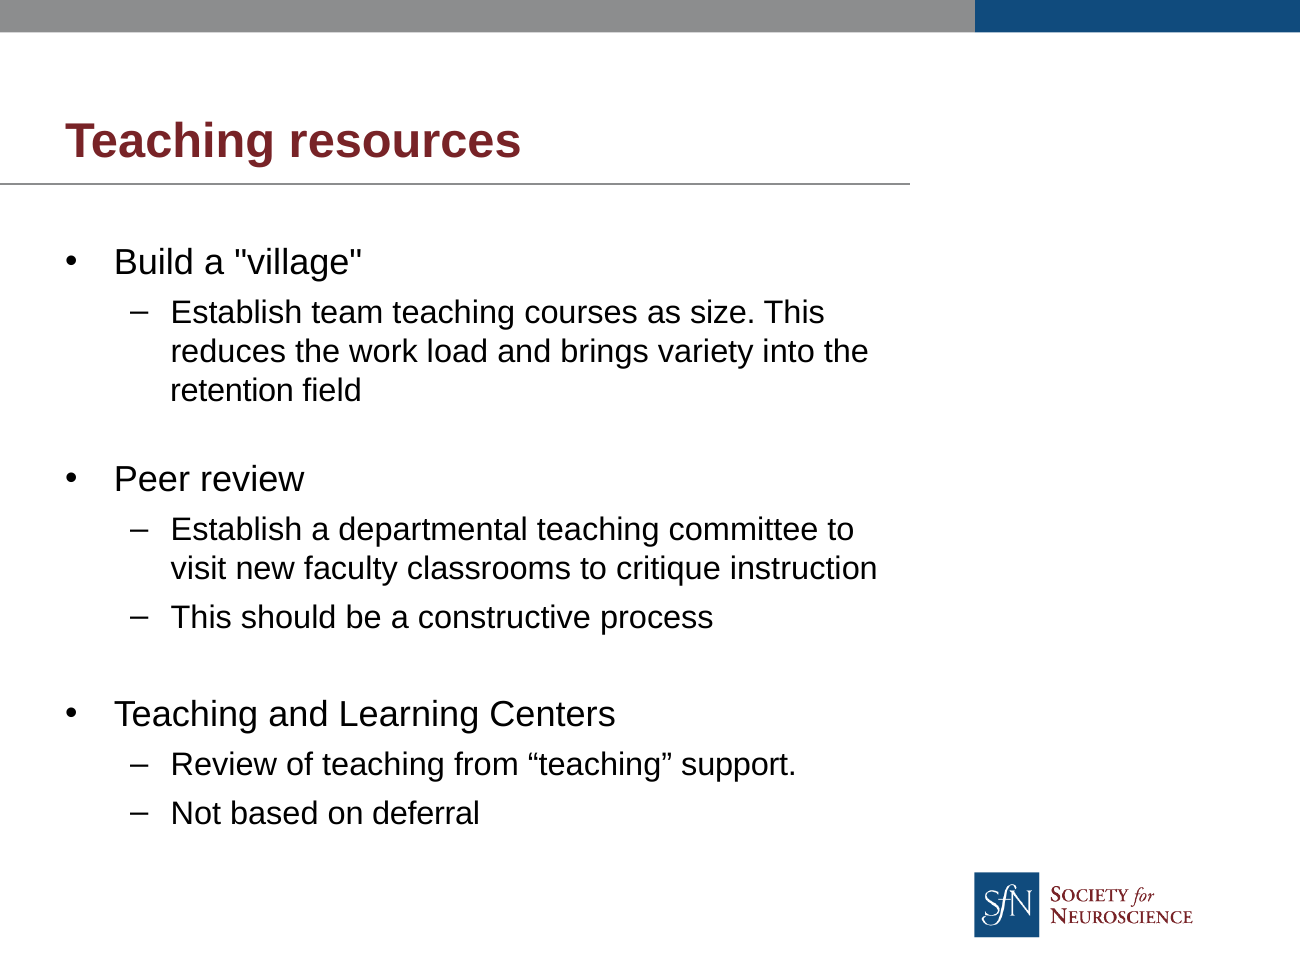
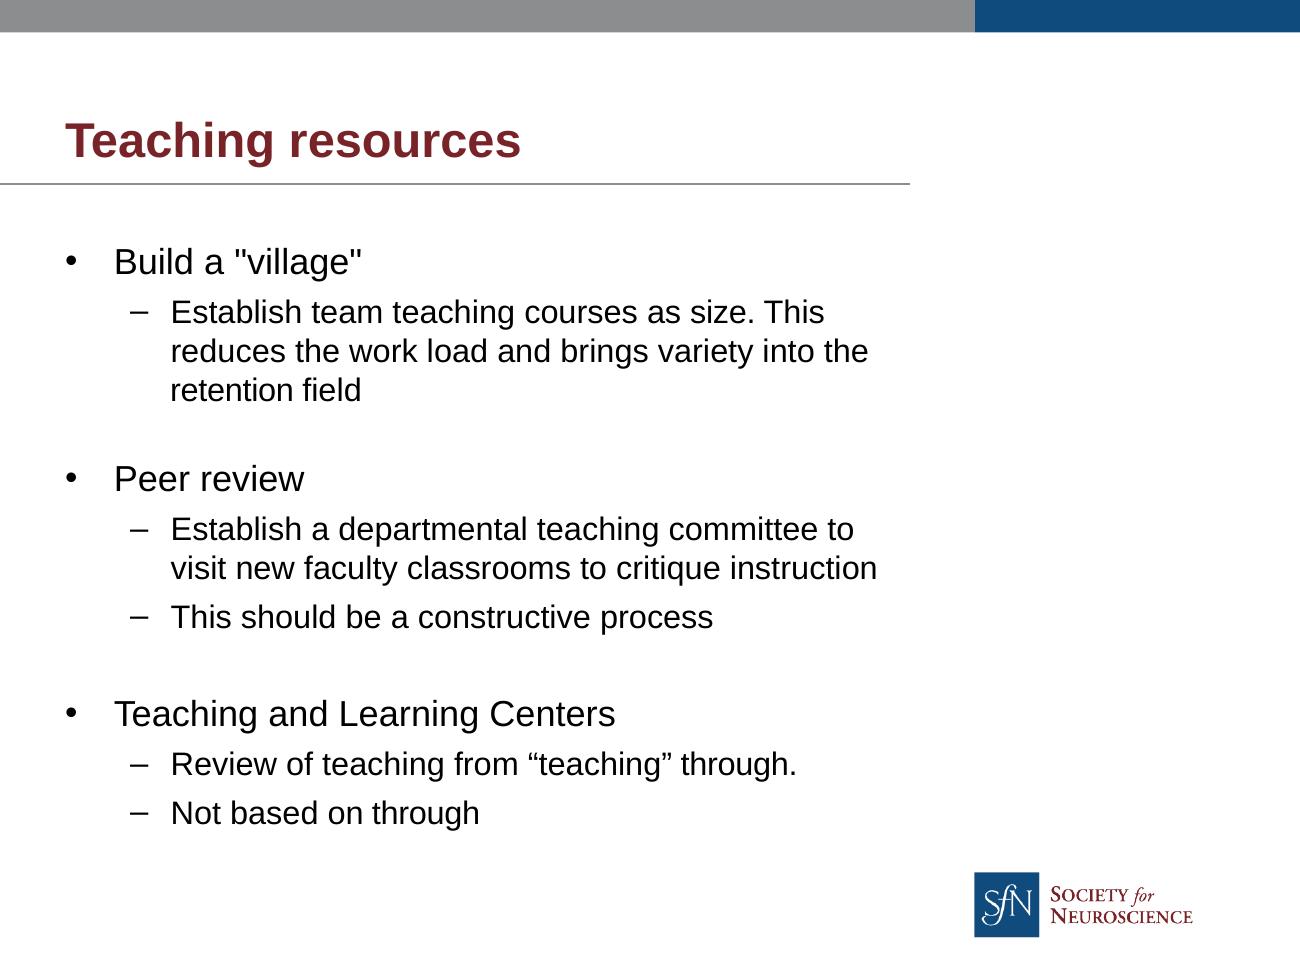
teaching support: support -> through (739, 765)
on deferral: deferral -> through (426, 813)
